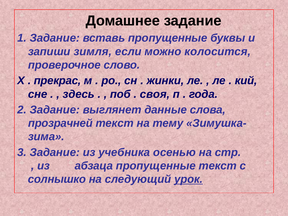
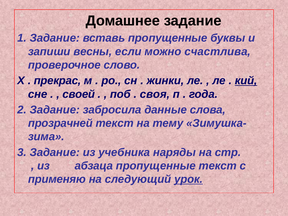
зимля: зимля -> весны (93, 52)
колосится: колосится -> счастлива (218, 52)
кий underline: none -> present (246, 81)
здесь: здесь -> своей (79, 94)
выглянет: выглянет -> забросила (112, 110)
осенью: осенью -> наряды (174, 152)
солнышко: солнышко -> применяю (57, 179)
